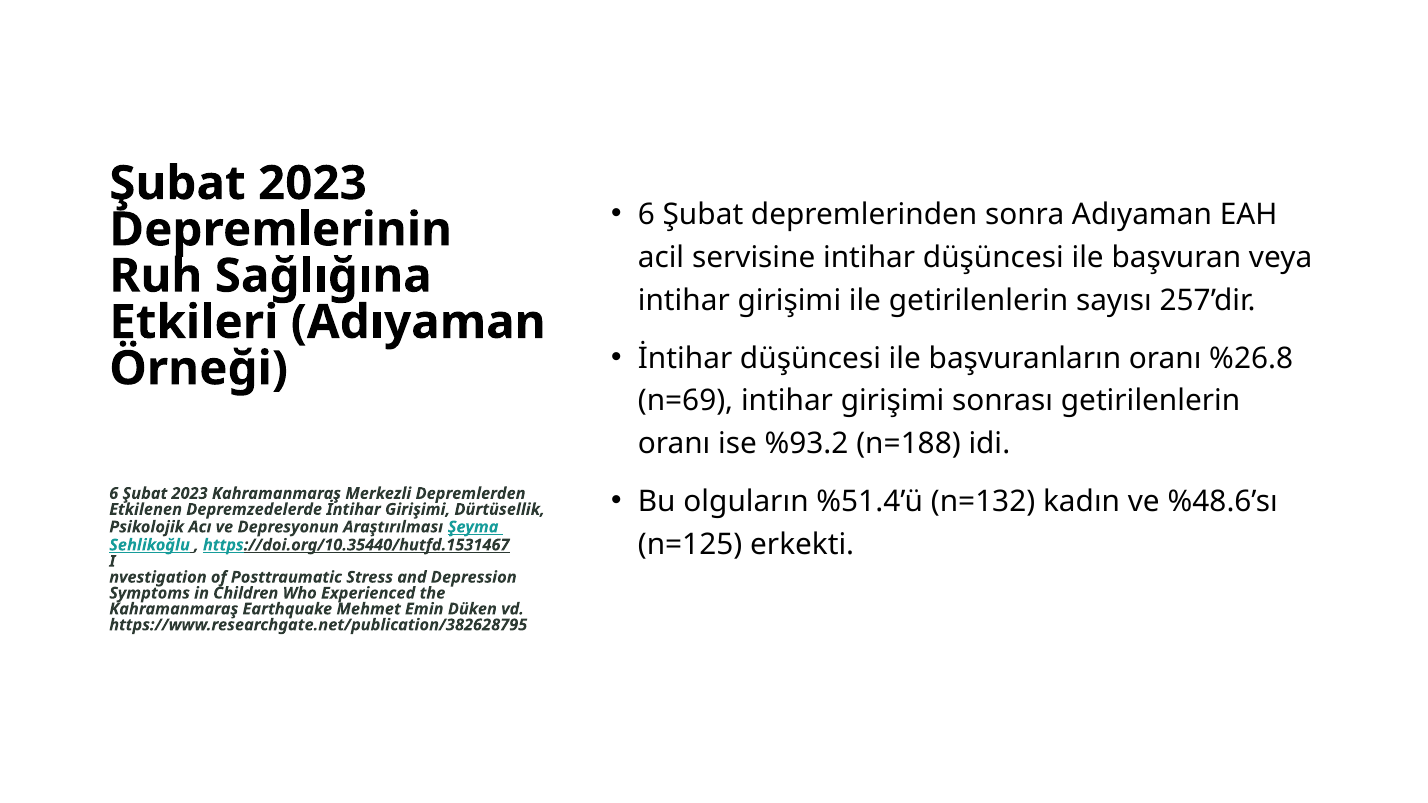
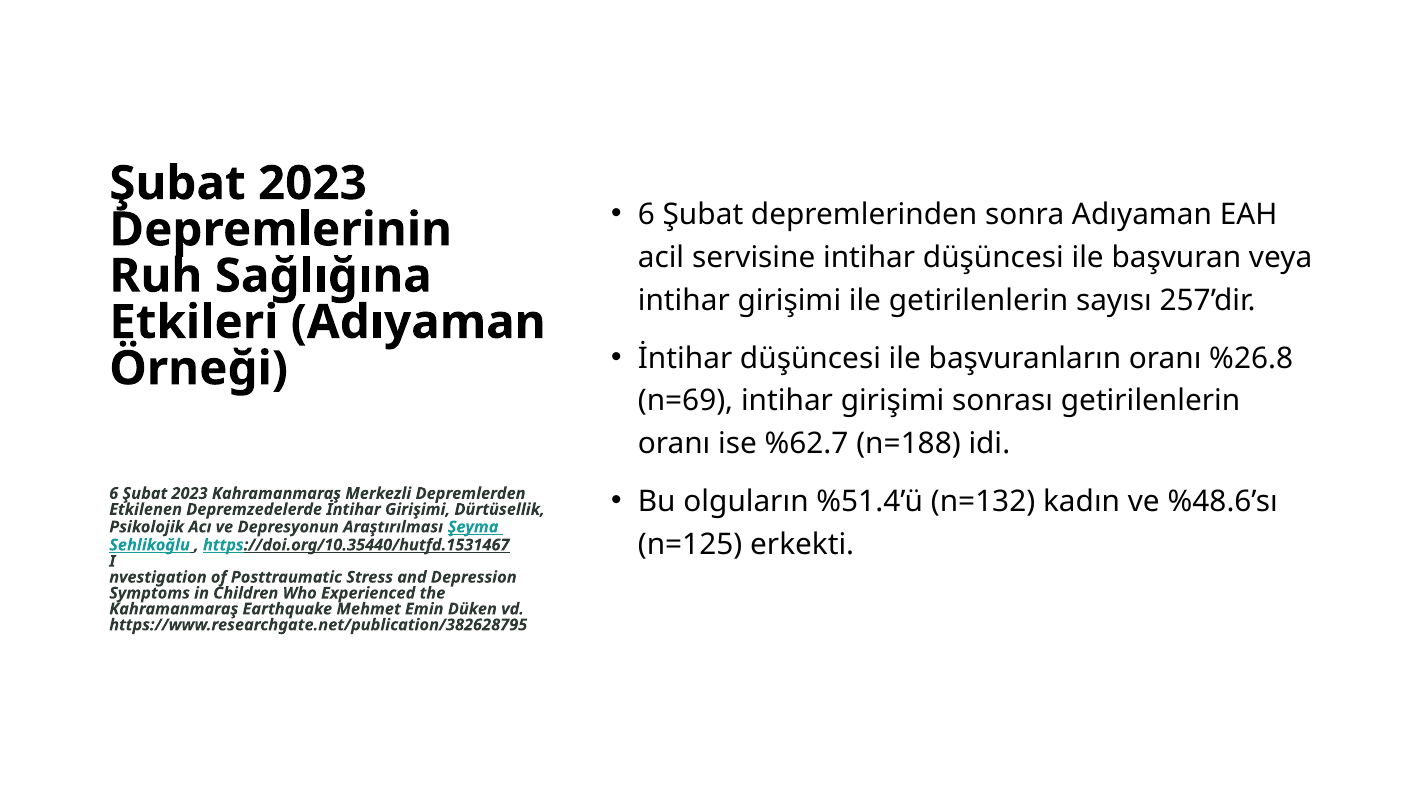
%93.2: %93.2 -> %62.7 (807, 444)
